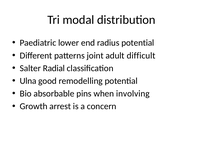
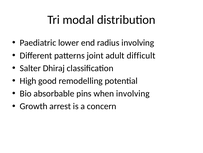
radius potential: potential -> involving (138, 43)
Radial: Radial -> Dhiraj (54, 68)
Ulna: Ulna -> High (28, 81)
